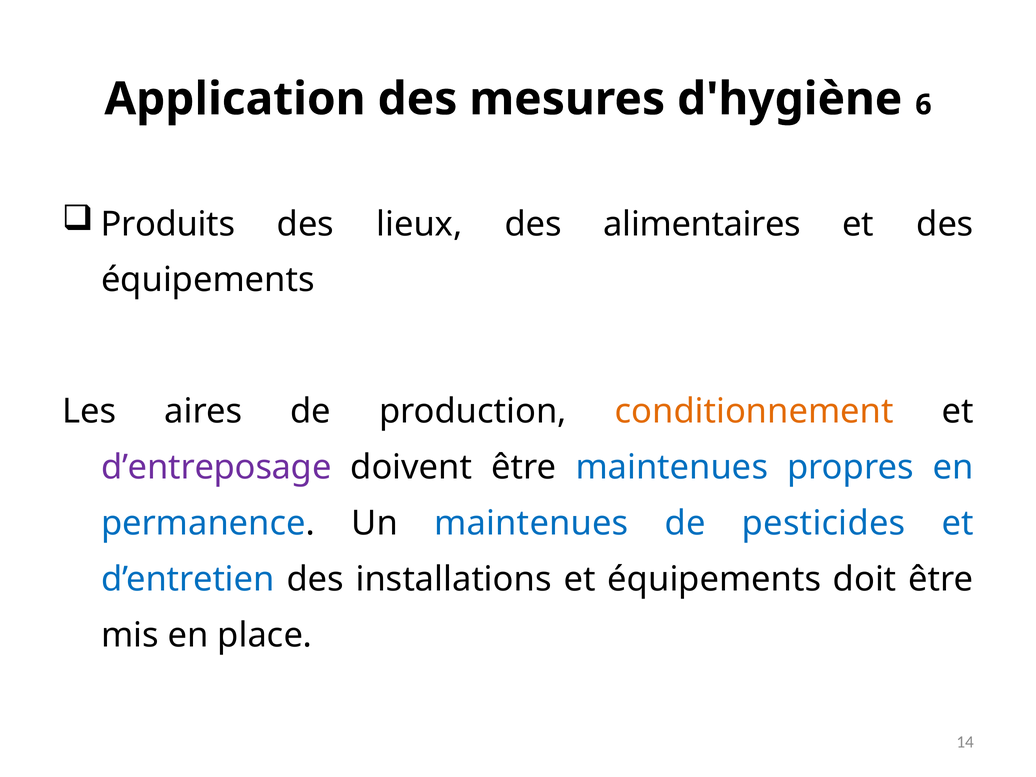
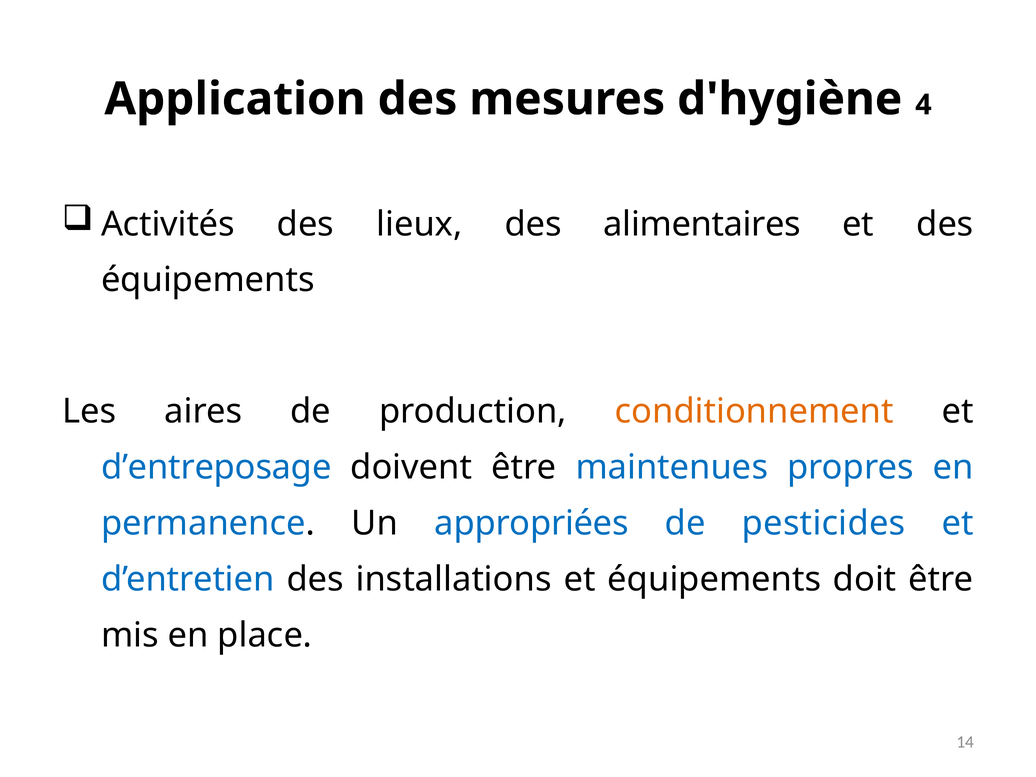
6: 6 -> 4 (923, 105)
Produits: Produits -> Activités (168, 224)
d’entreposage colour: purple -> blue (216, 467)
Un maintenues: maintenues -> appropriées (532, 523)
